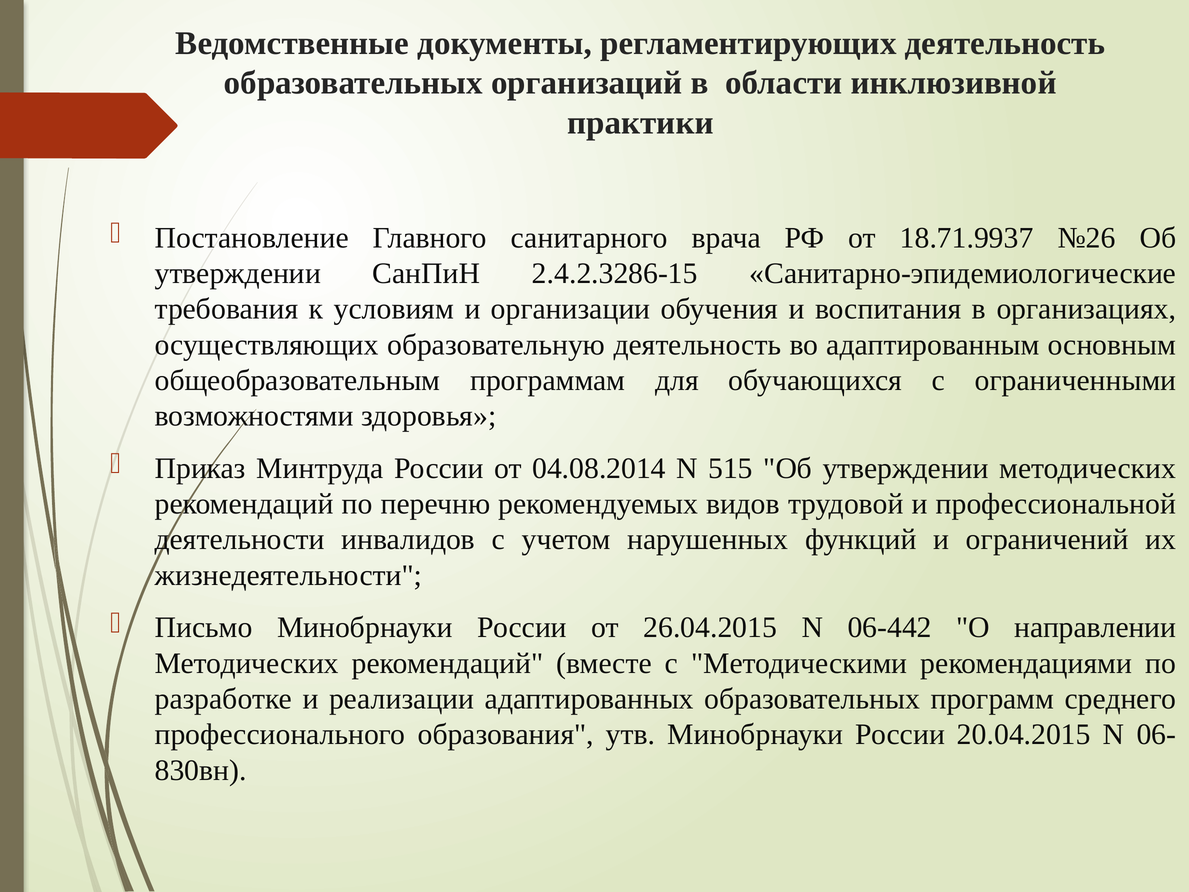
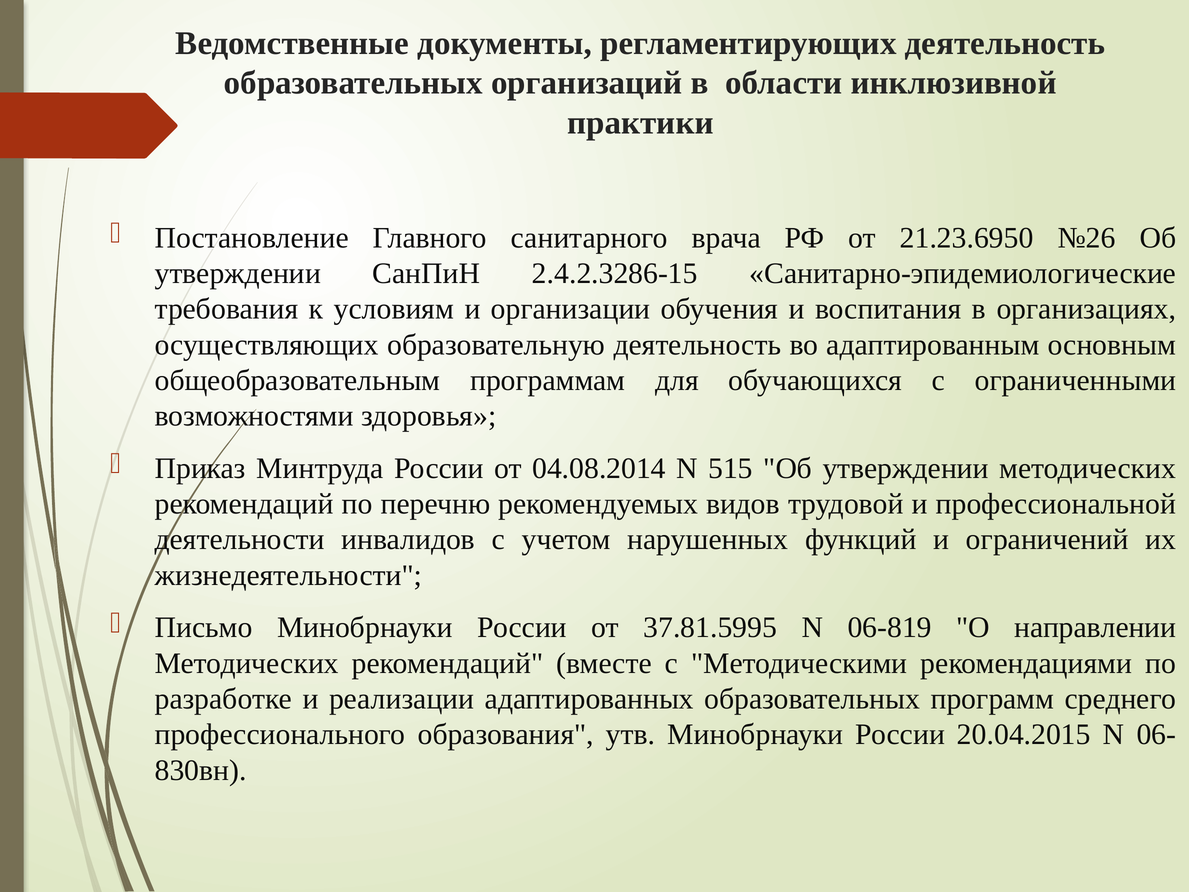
18.71.9937: 18.71.9937 -> 21.23.6950 (967, 238)
26.04.2015: 26.04.2015 -> 37.81.5995 (710, 627)
06-442: 06-442 -> 06-819 (890, 627)
